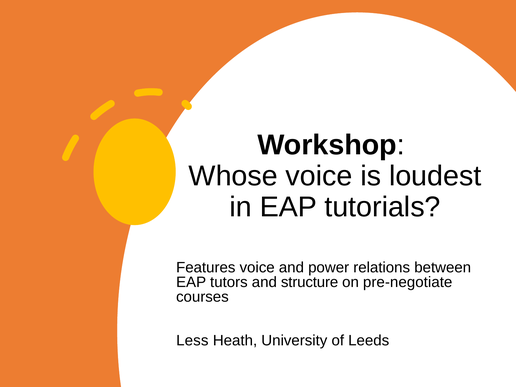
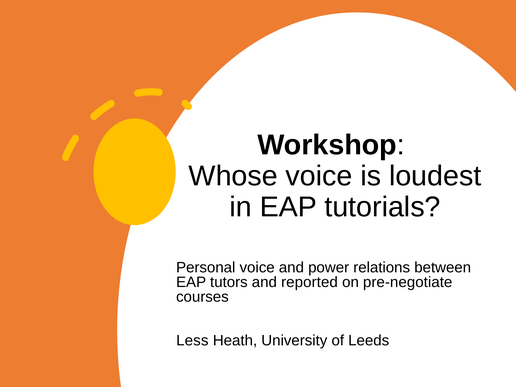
Features: Features -> Personal (206, 268)
structure: structure -> reported (309, 282)
